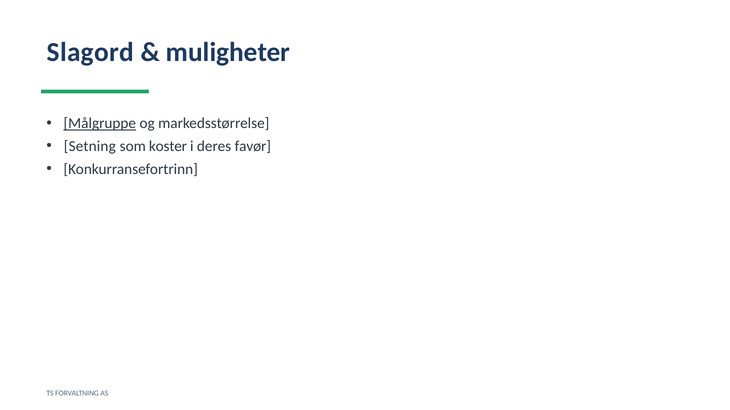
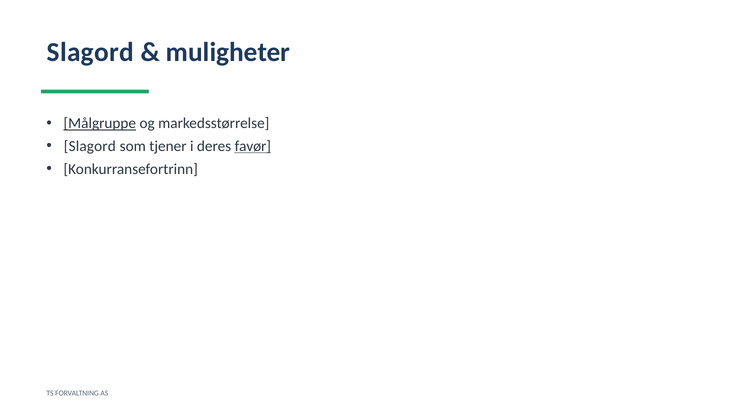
Setning: Setning -> Slagord (90, 146)
koster: koster -> tjener (168, 146)
favør underline: none -> present (253, 146)
